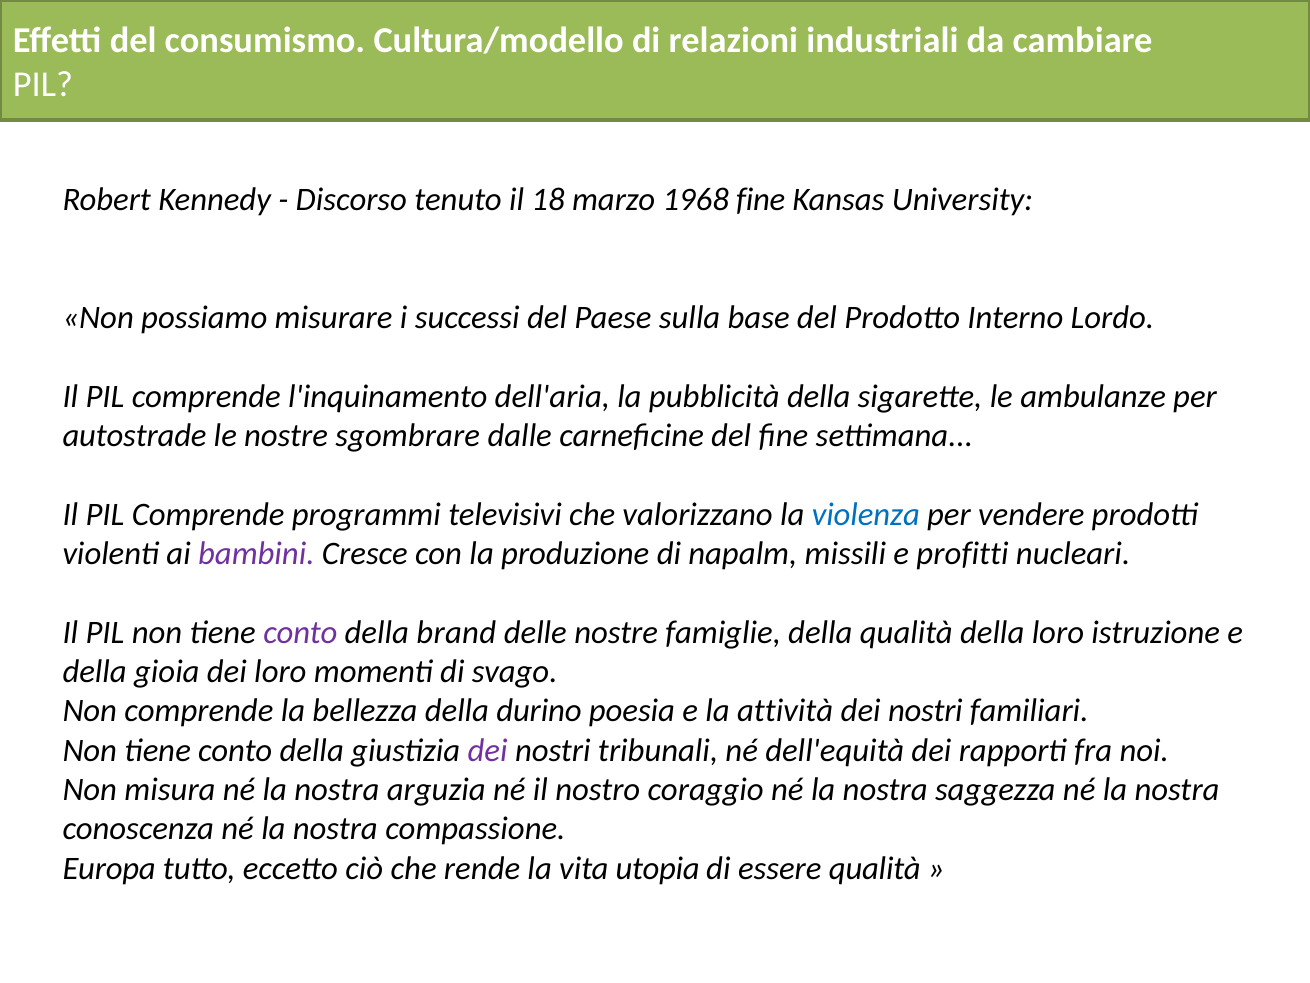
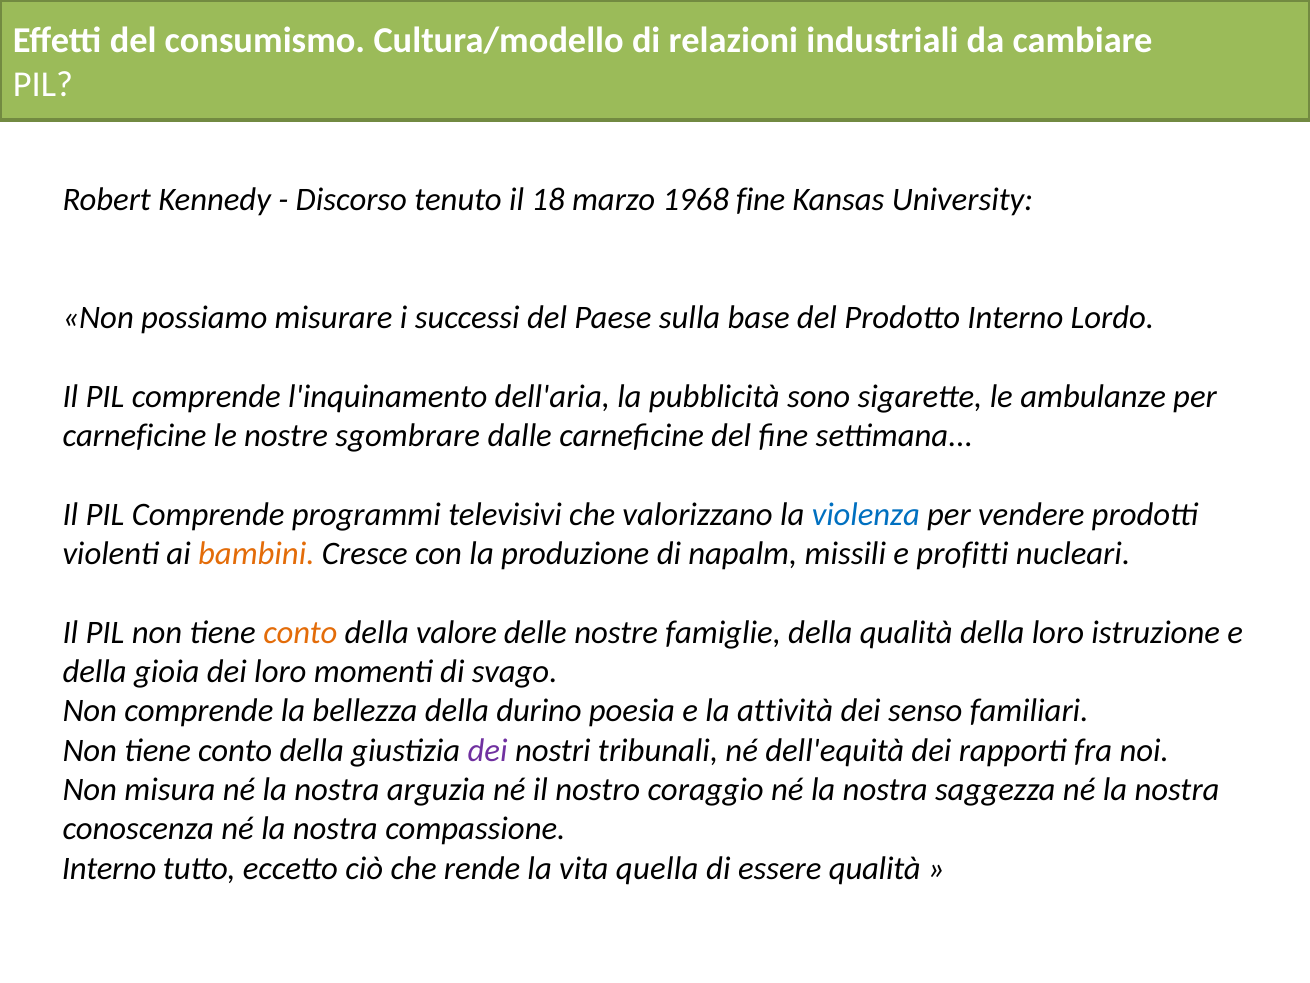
pubblicità della: della -> sono (819, 396)
autostrade: autostrade -> carneficine (135, 436)
bambini colour: purple -> orange (256, 553)
conto colour: purple -> orange (300, 632)
brand: brand -> valore (457, 632)
nostri: nostri -> senso (925, 711)
Europa: Europa -> Interno (109, 868)
utopia: utopia -> quella (657, 868)
